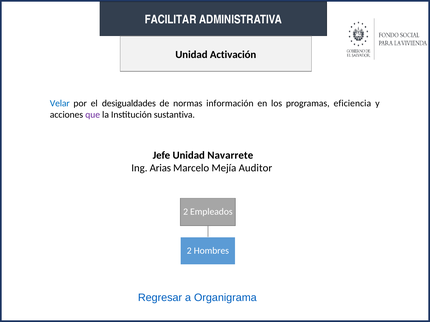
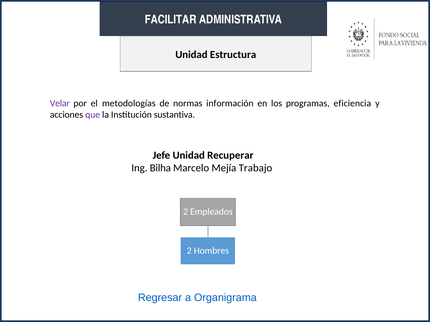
Activación: Activación -> Estructura (233, 55)
Velar colour: blue -> purple (60, 104)
desigualdades: desigualdades -> metodologías (129, 104)
Navarrete: Navarrete -> Recuperar (230, 155)
Arias: Arias -> Bilha (160, 168)
Auditor: Auditor -> Trabajo (255, 168)
